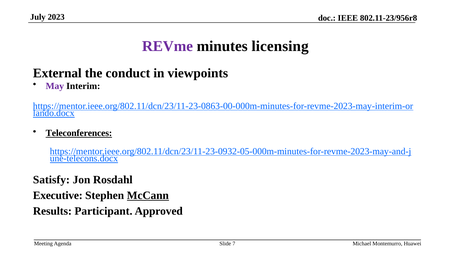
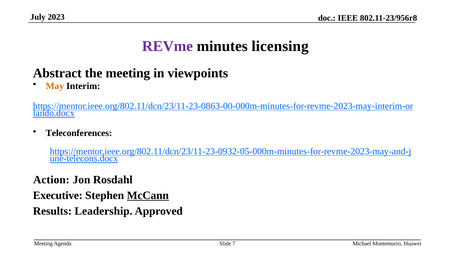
External: External -> Abstract (57, 73)
the conduct: conduct -> meeting (128, 73)
May colour: purple -> orange (55, 86)
Teleconferences underline: present -> none (79, 133)
Satisfy: Satisfy -> Action (51, 179)
Participant: Participant -> Leadership (104, 211)
